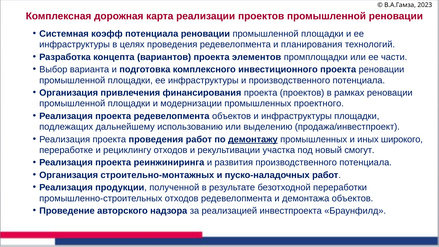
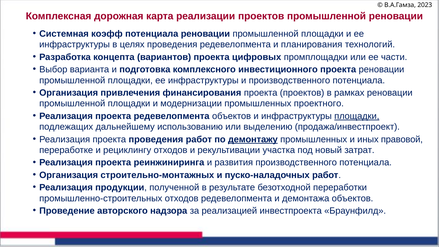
элементов: элементов -> цифровых (257, 57)
площадки underline: none -> present (357, 116)
широкого: широкого -> правовой (402, 139)
смогут: смогут -> затрат (359, 150)
